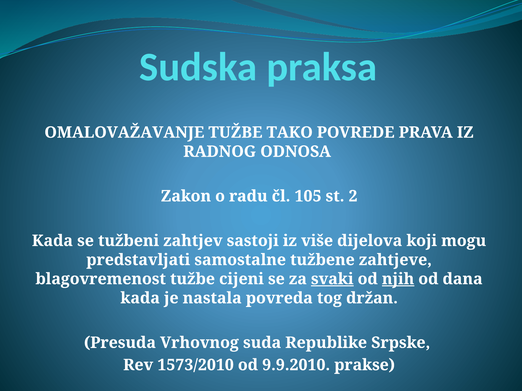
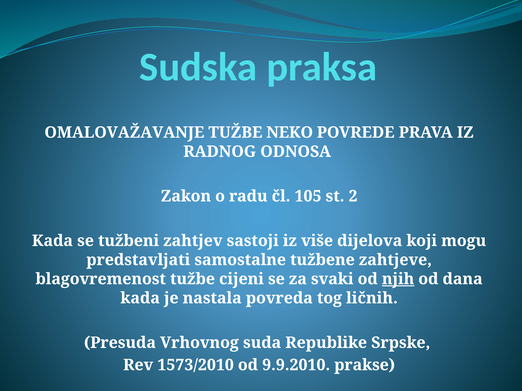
TAKO: TAKO -> NEKO (290, 133)
svaki underline: present -> none (332, 279)
držan: držan -> ličnih (372, 298)
